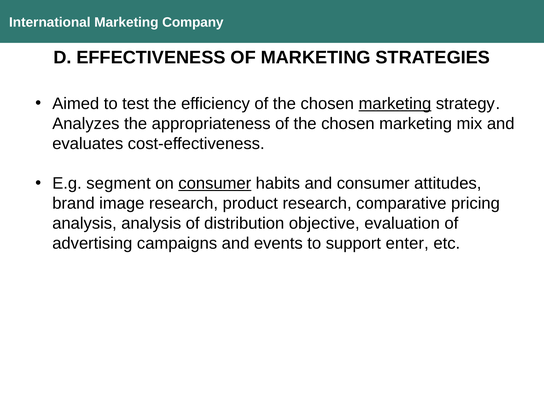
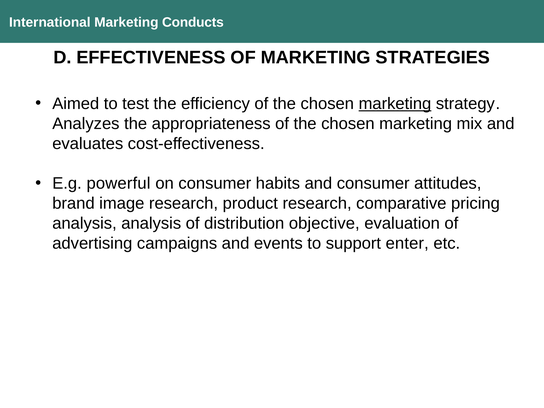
Company: Company -> Conducts (193, 22)
segment: segment -> powerful (118, 184)
consumer underline: present -> none (215, 184)
